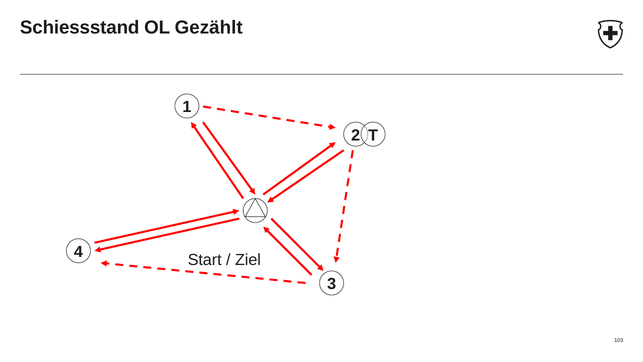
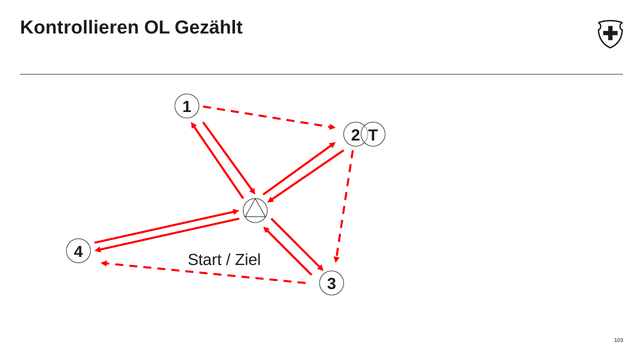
Schiessstand: Schiessstand -> Kontrollieren (80, 28)
